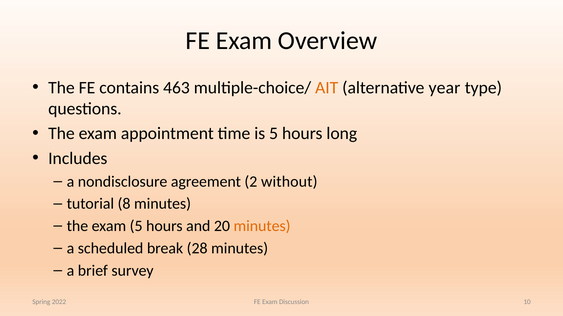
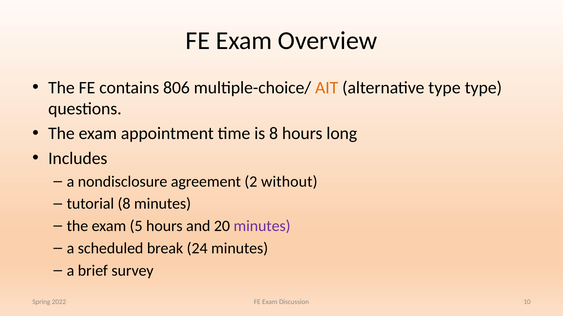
463: 463 -> 806 (176, 88)
alternative year: year -> type (444, 88)
is 5: 5 -> 8 (274, 134)
minutes colour: orange -> purple (262, 226)
28: 28 -> 24 (197, 249)
